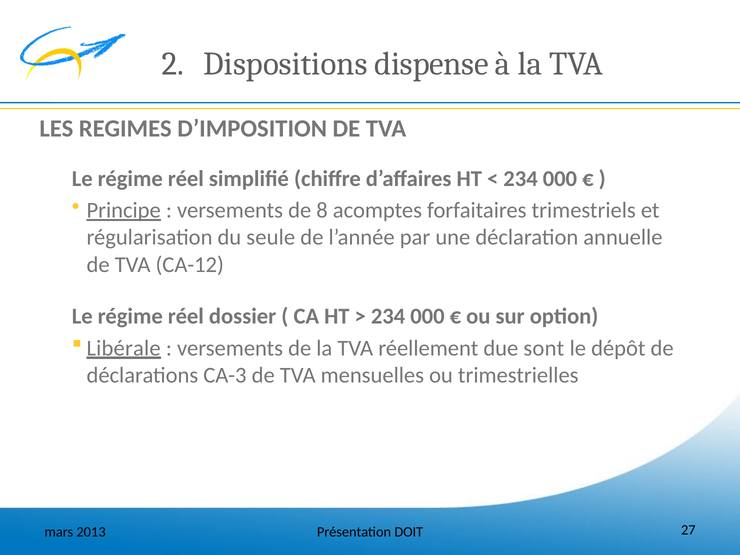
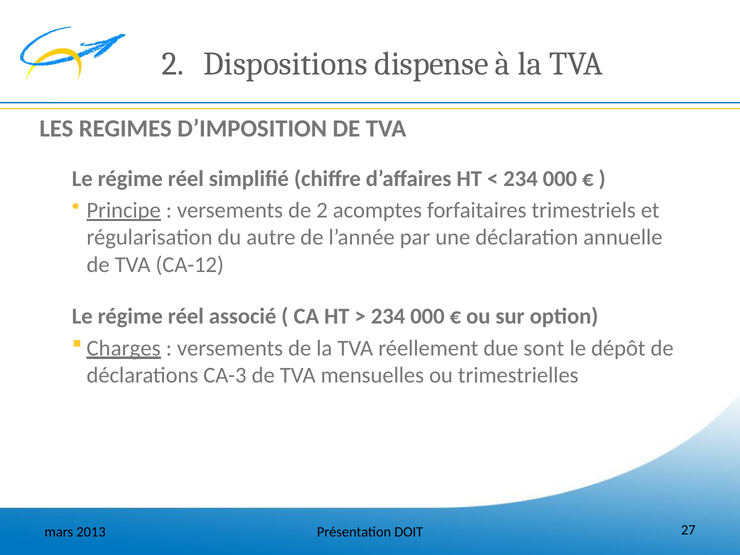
de 8: 8 -> 2 (322, 210)
seule: seule -> autre (271, 237)
dossier: dossier -> associé (243, 316)
Libérale: Libérale -> Charges (124, 348)
